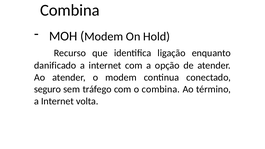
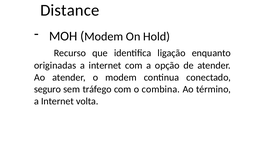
Combina: Combina -> Distance (70, 10)
danificado: danificado -> originadas (55, 65)
